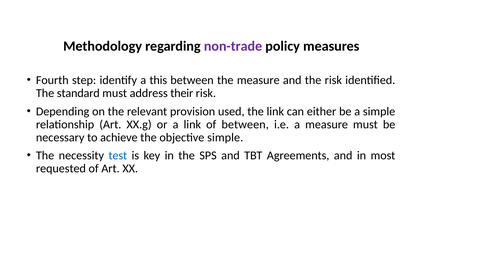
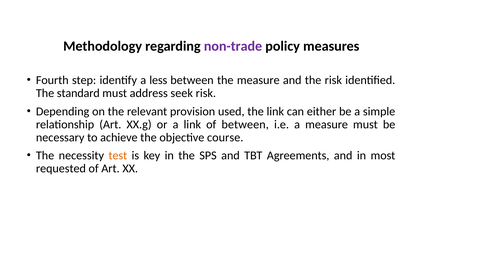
this: this -> less (158, 80)
their: their -> seek (182, 93)
objective simple: simple -> course (225, 138)
test colour: blue -> orange (118, 156)
